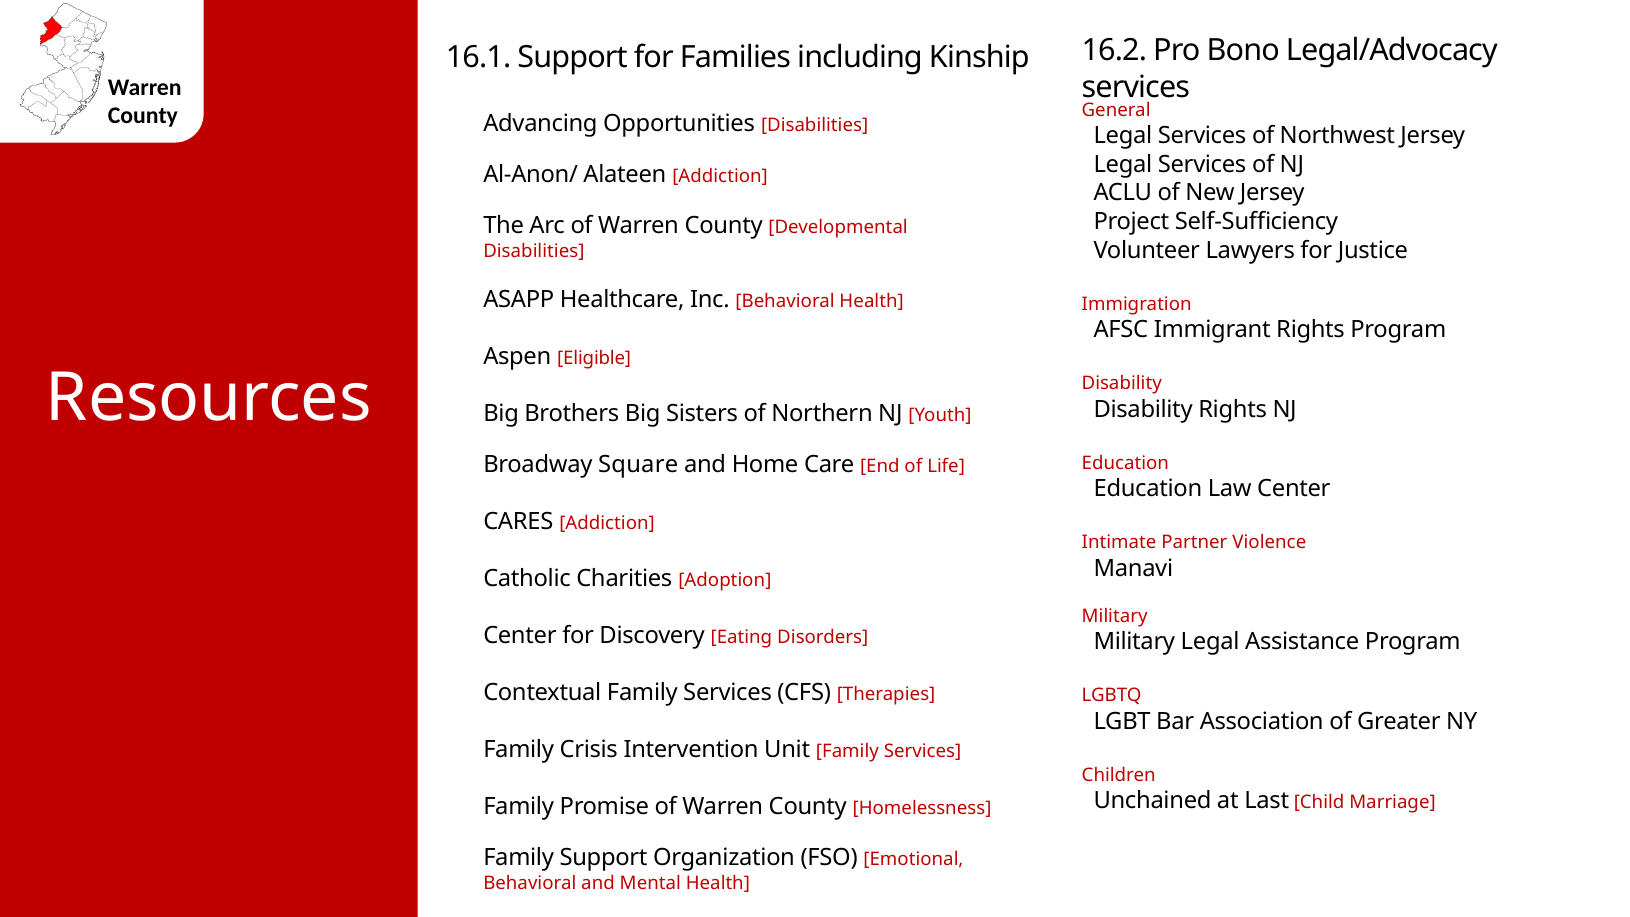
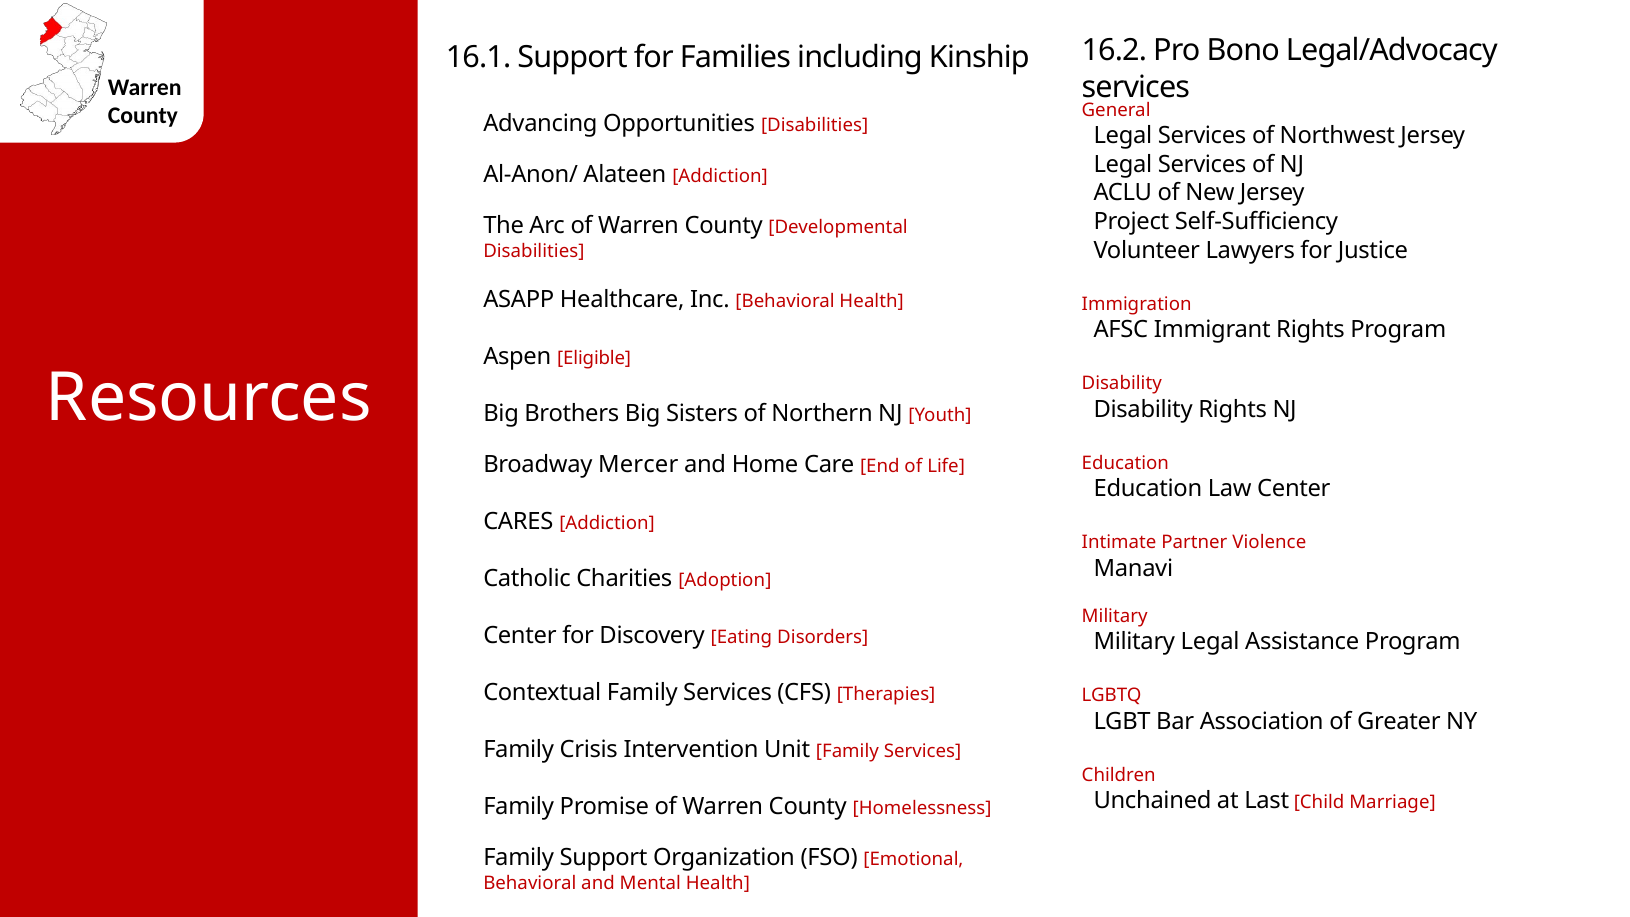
Square: Square -> Mercer (638, 464)
